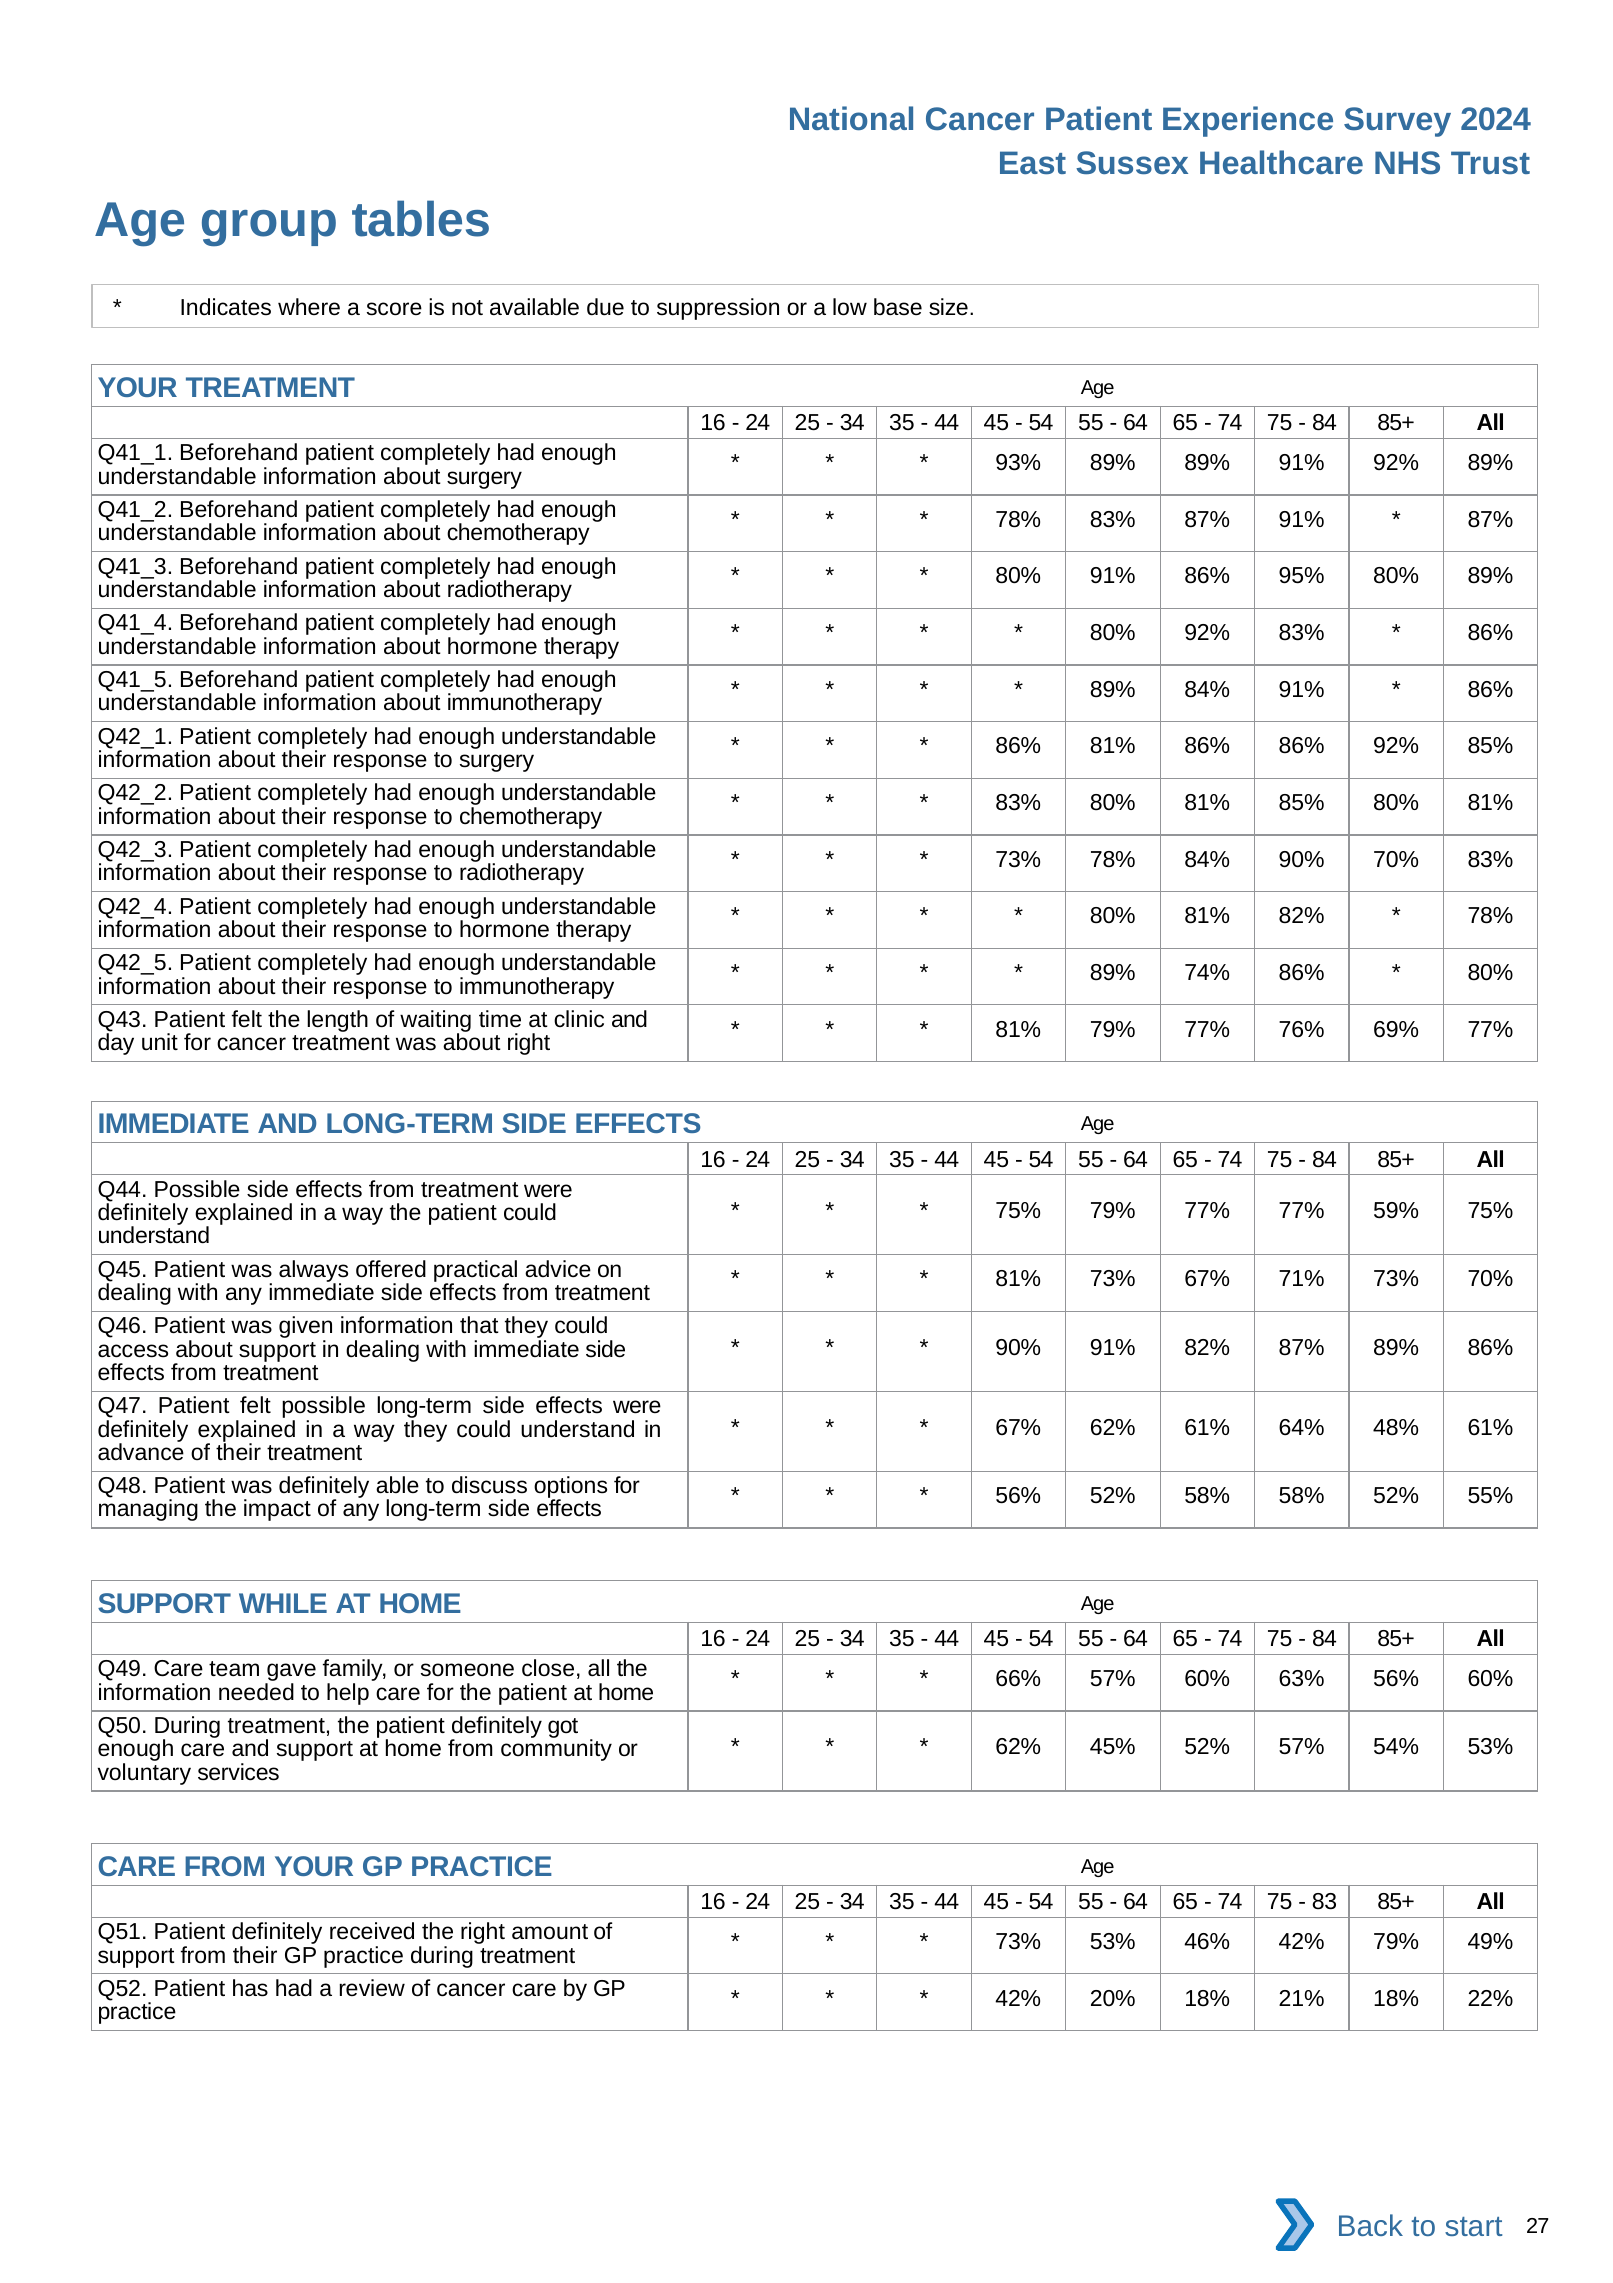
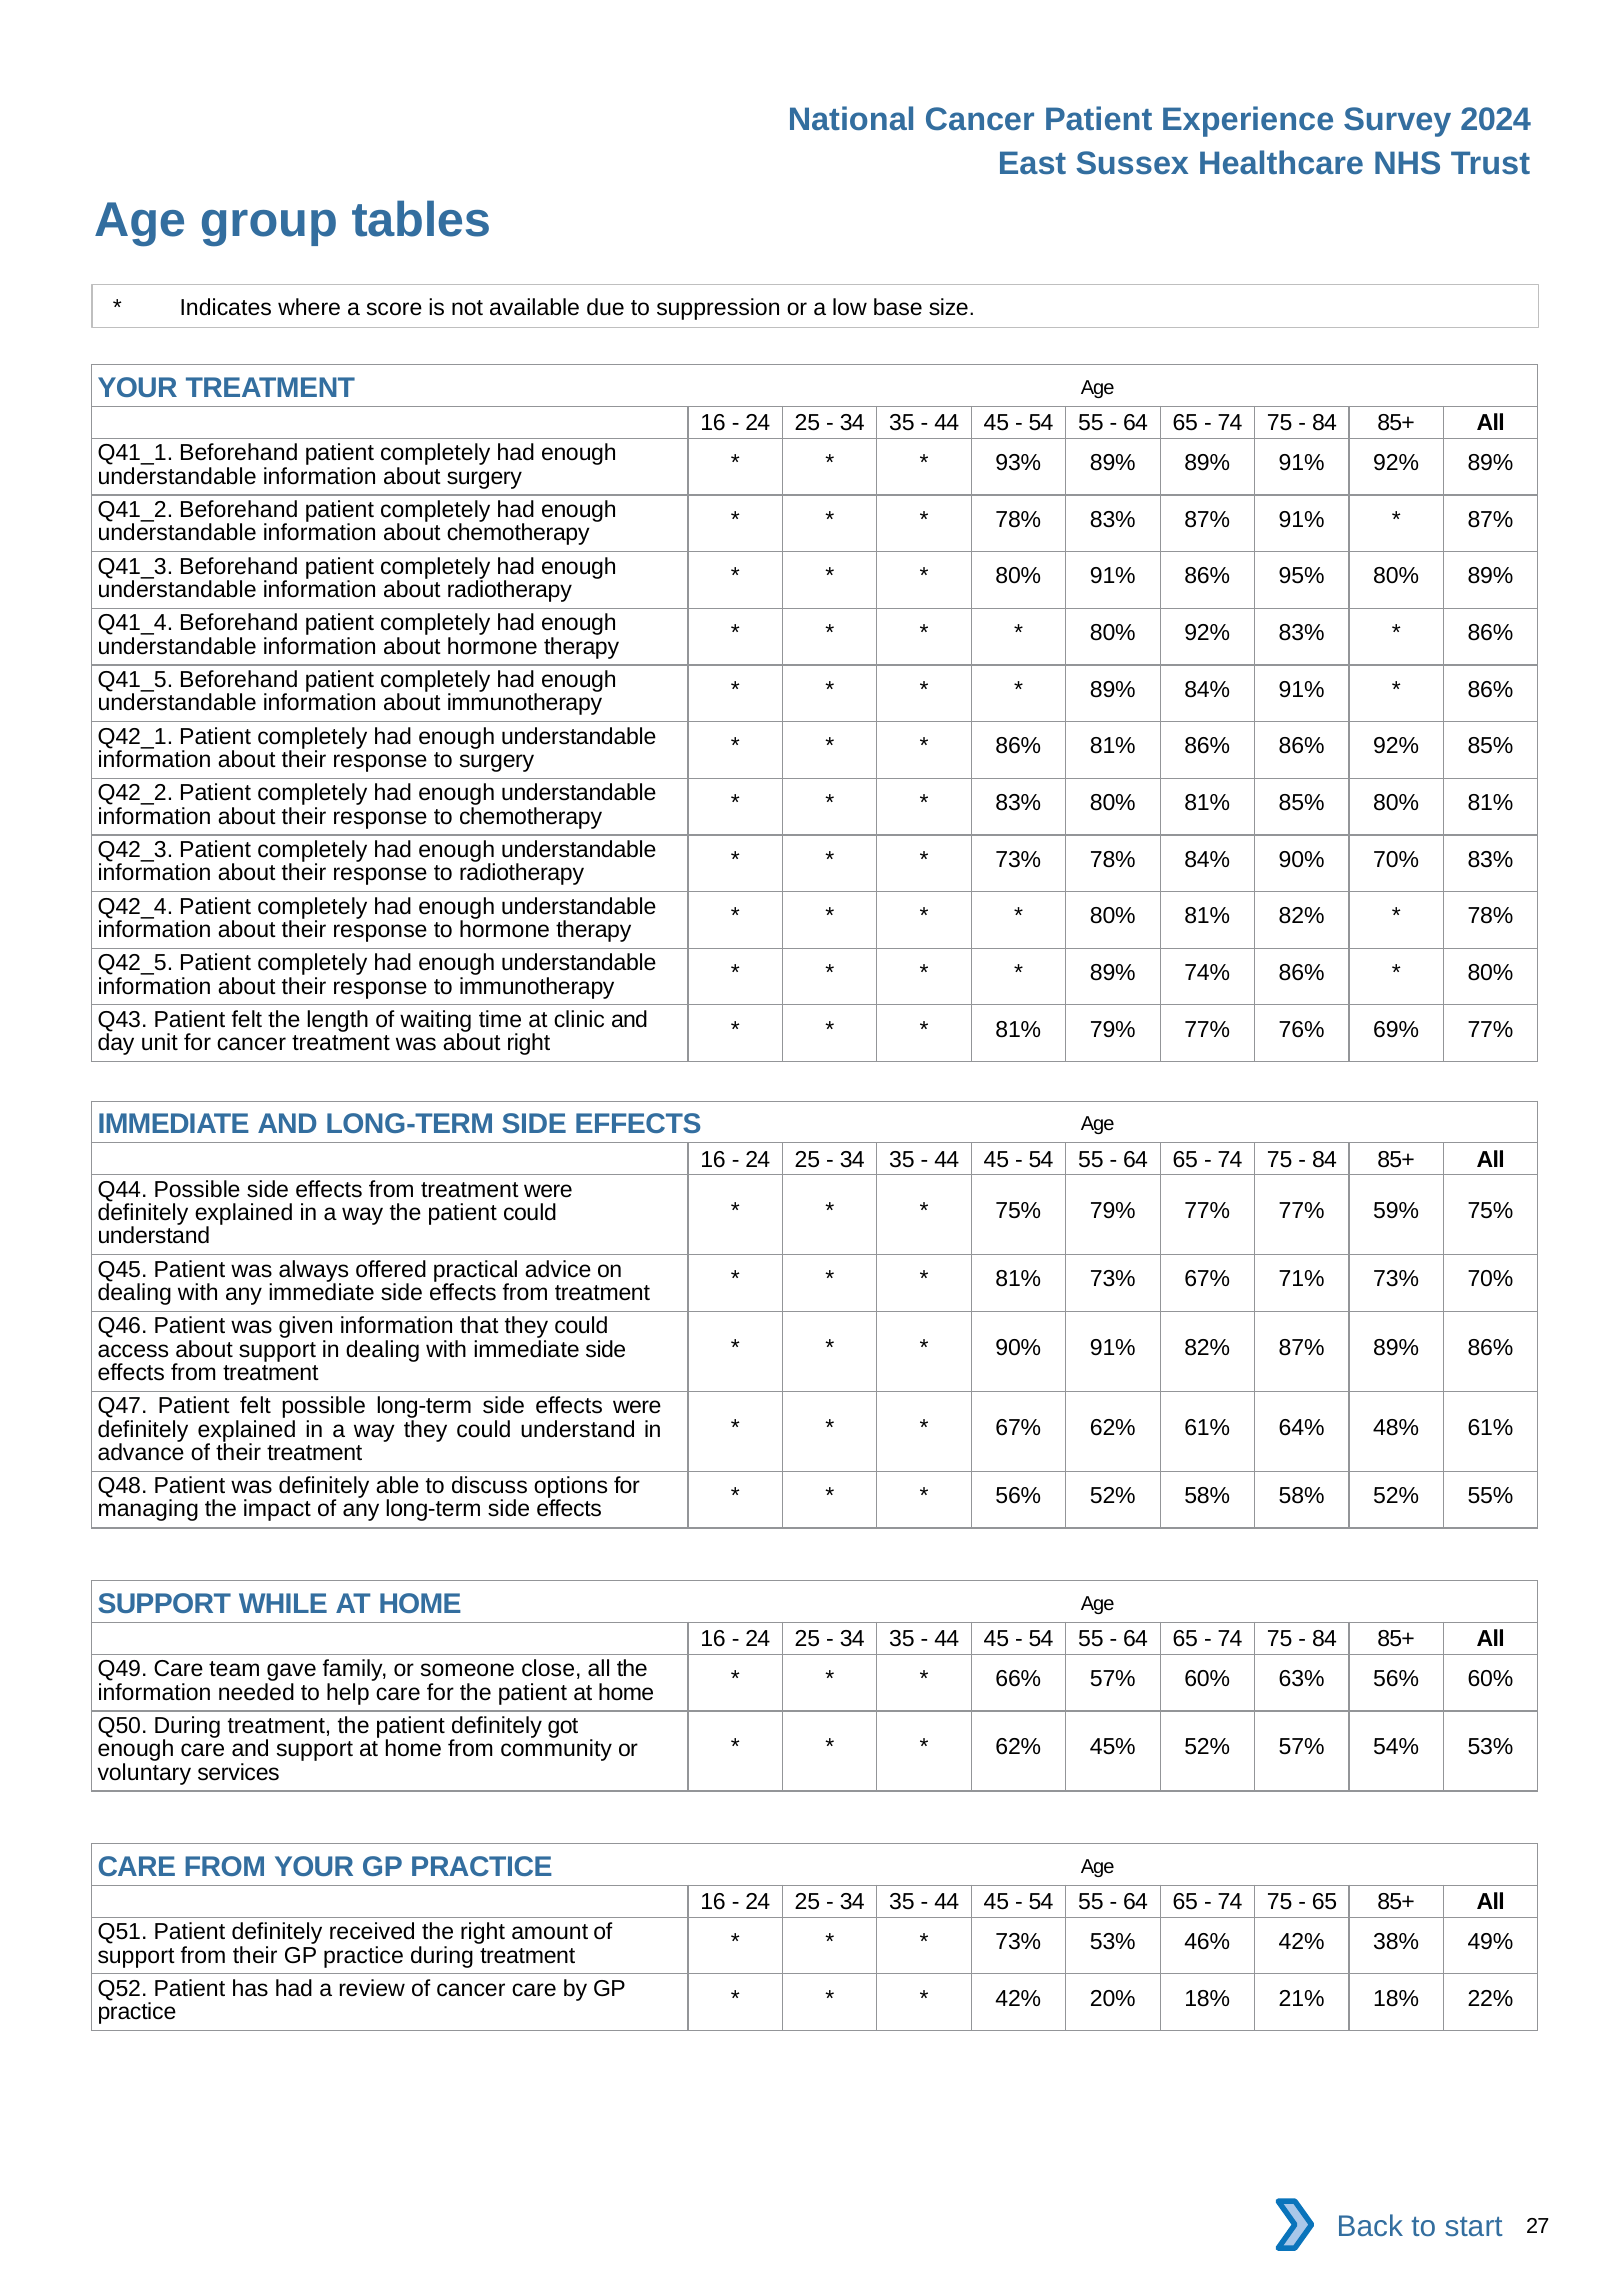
83: 83 -> 65 (1325, 1902)
42% 79%: 79% -> 38% (1396, 1942)
